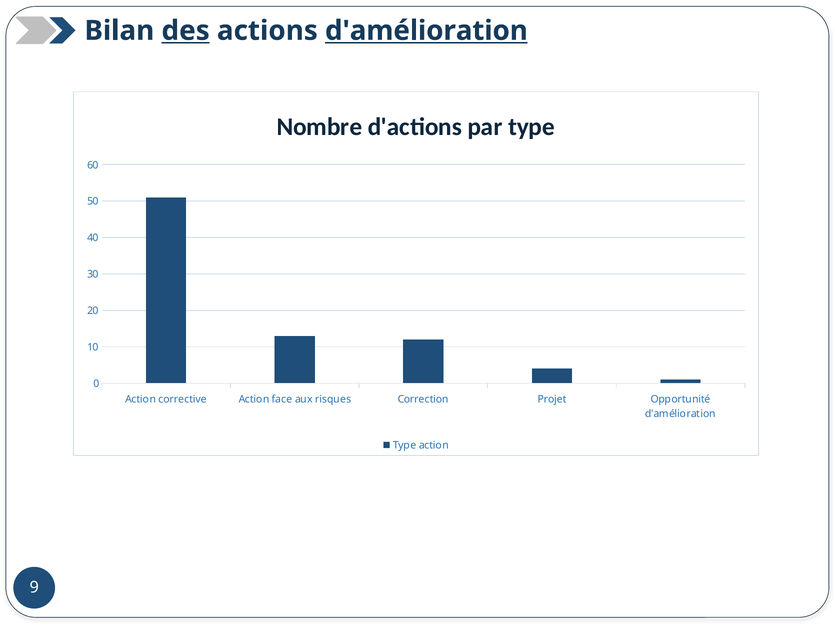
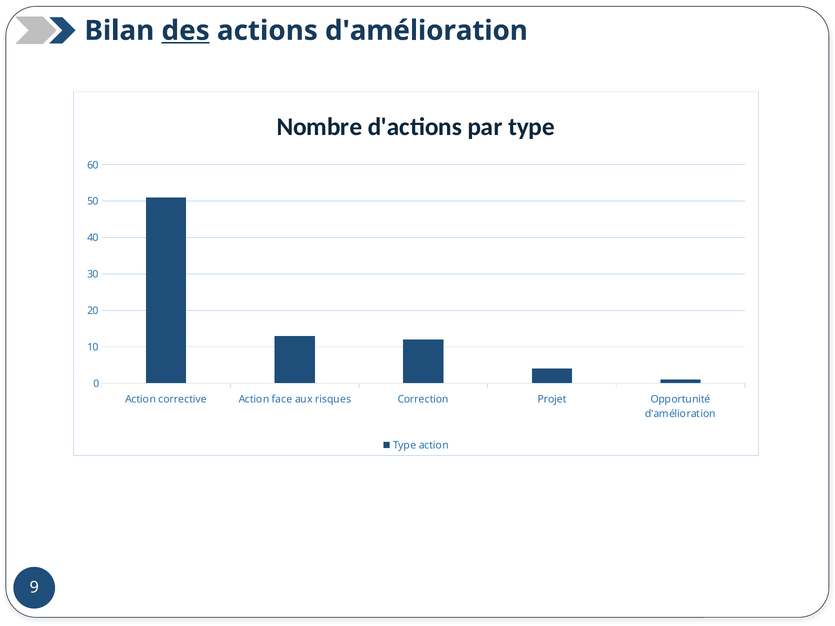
d'amélioration underline: present -> none (426, 31)
